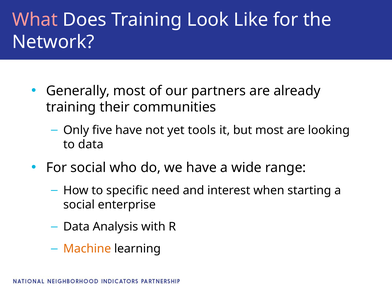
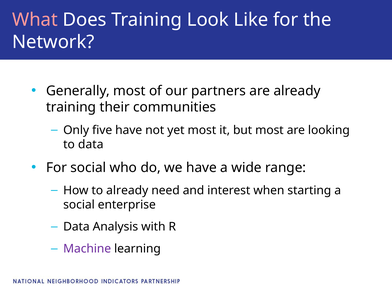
yet tools: tools -> most (202, 130)
to specific: specific -> already (127, 190)
Machine colour: orange -> purple (87, 249)
